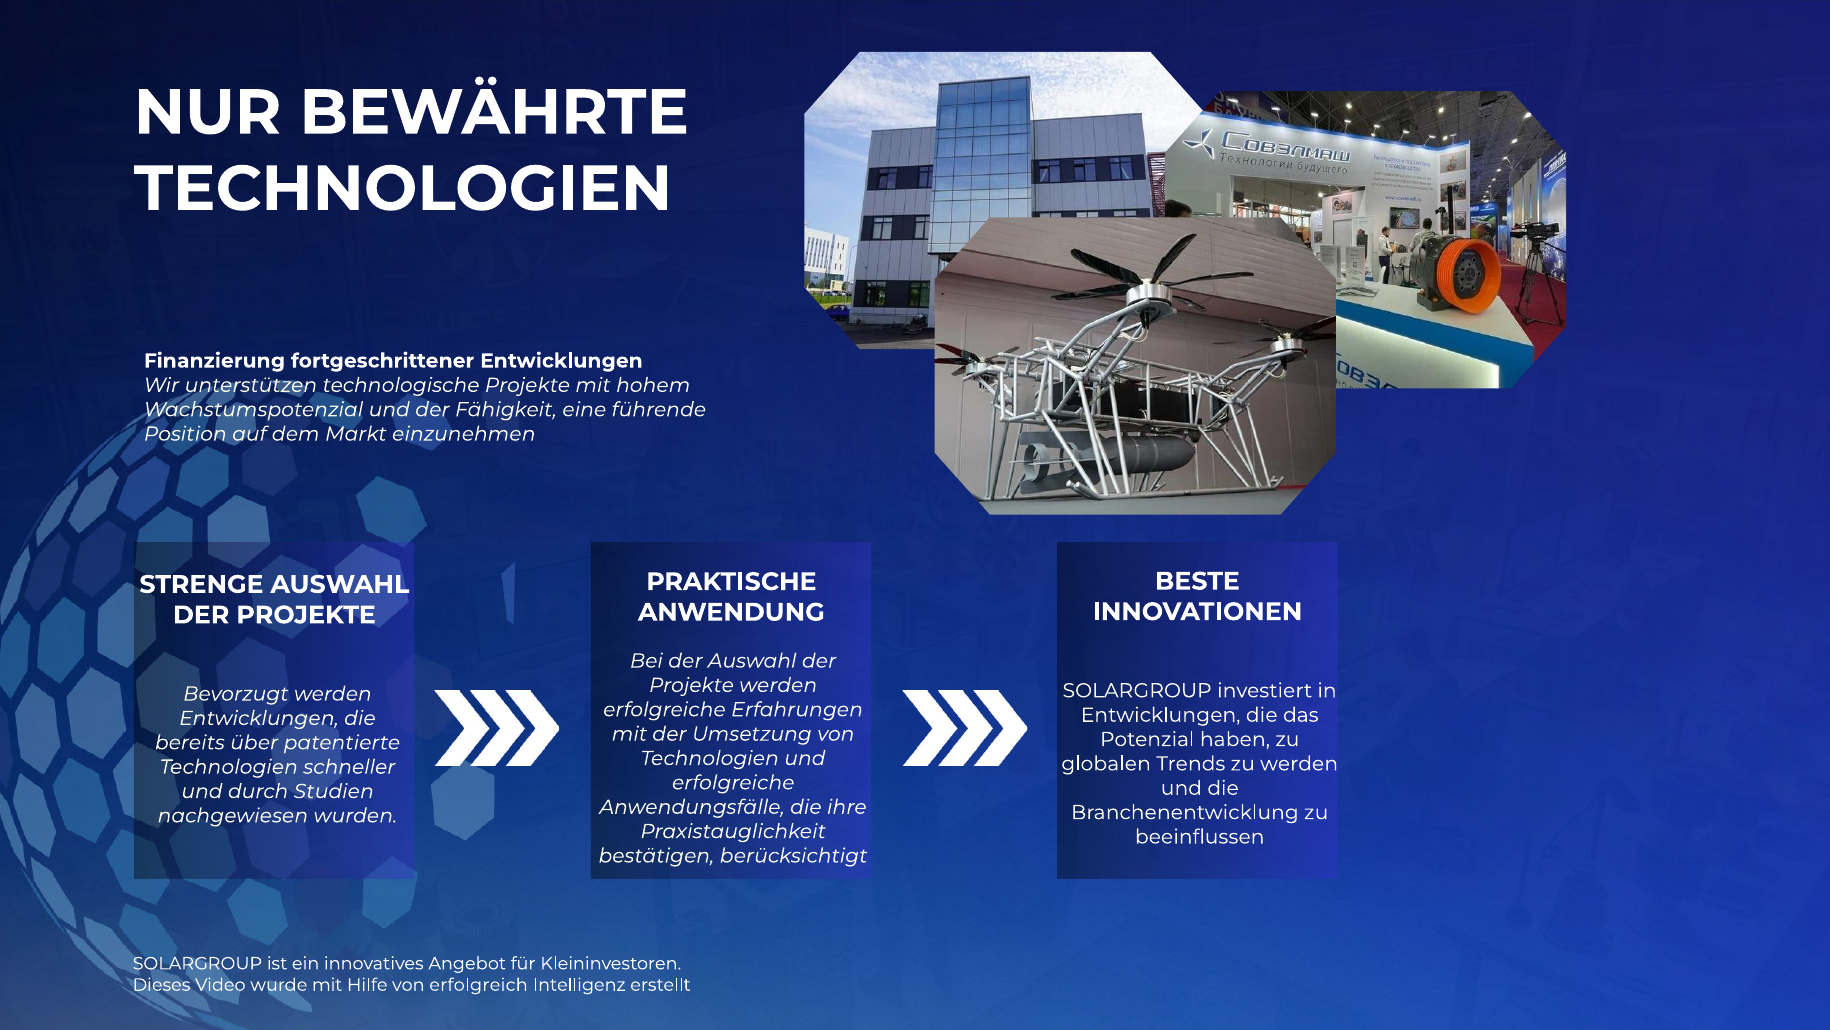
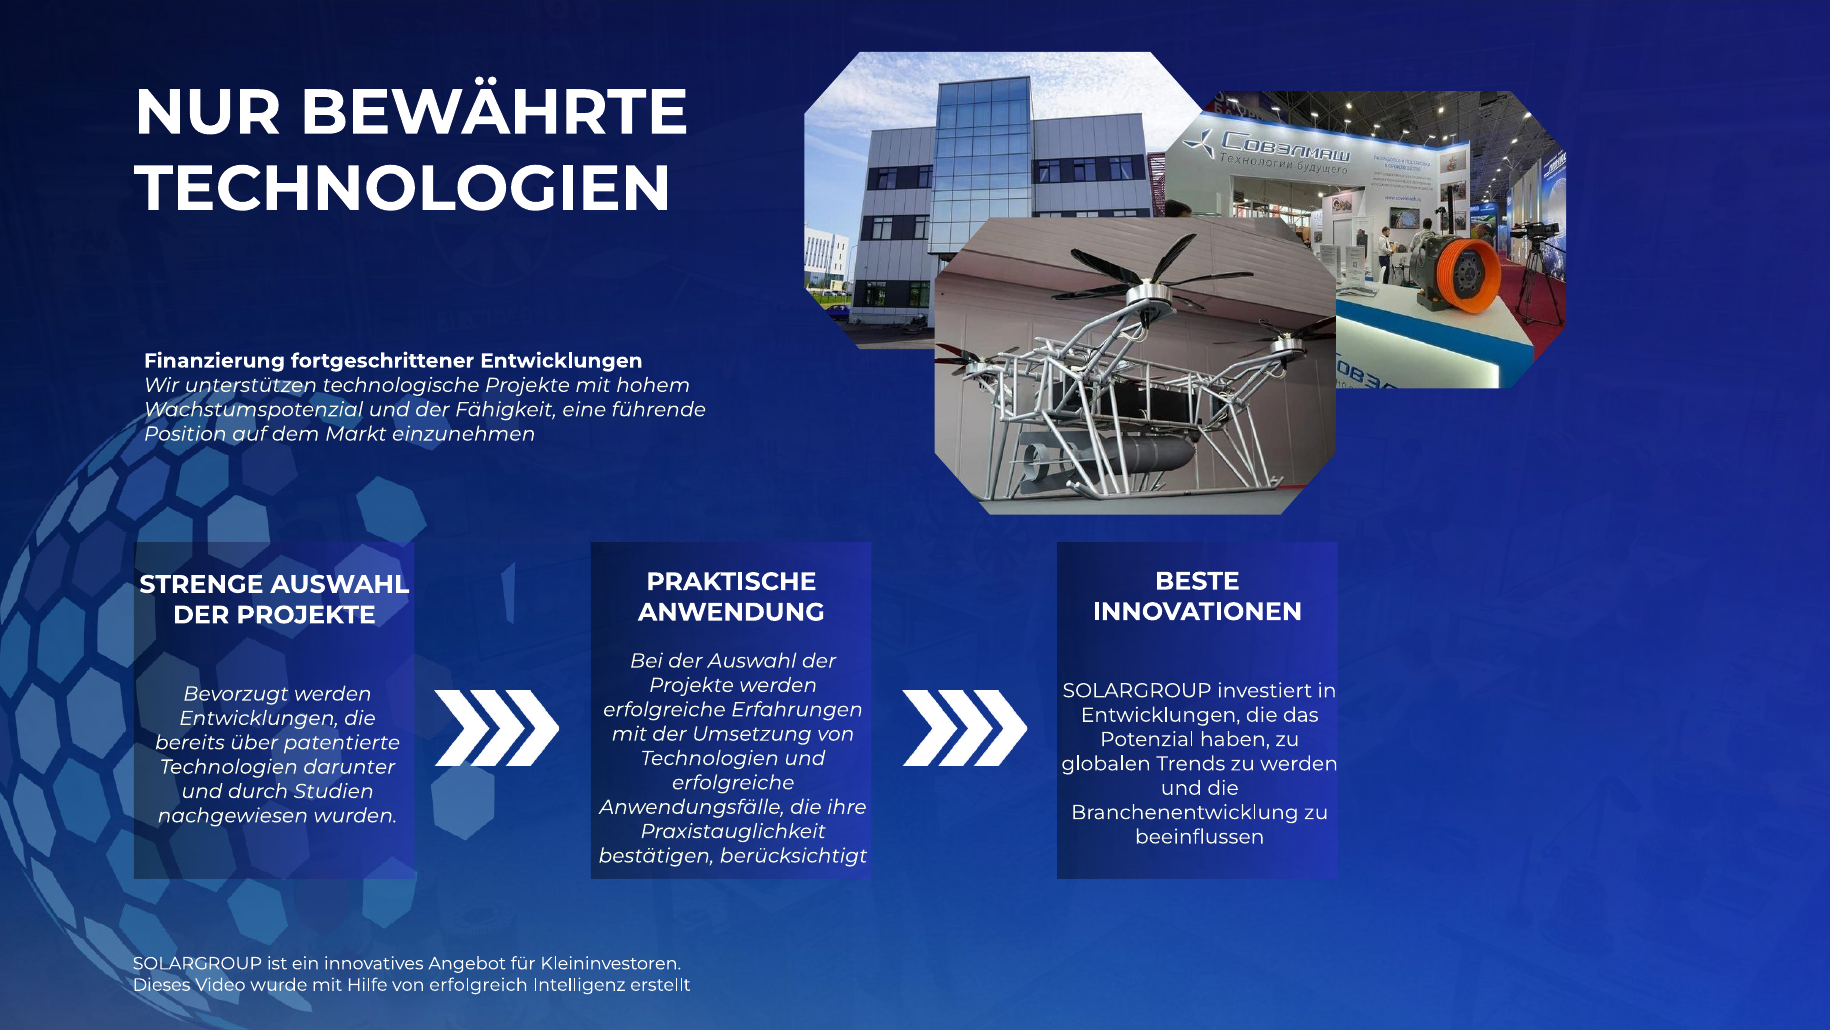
schneller: schneller -> darunter (349, 767)
